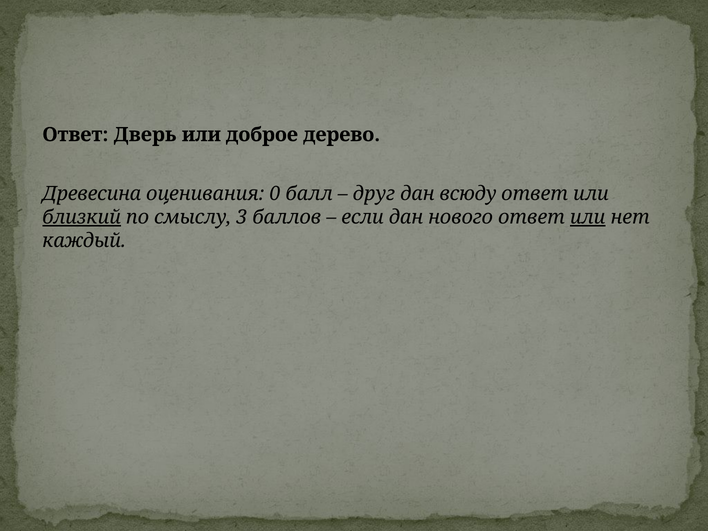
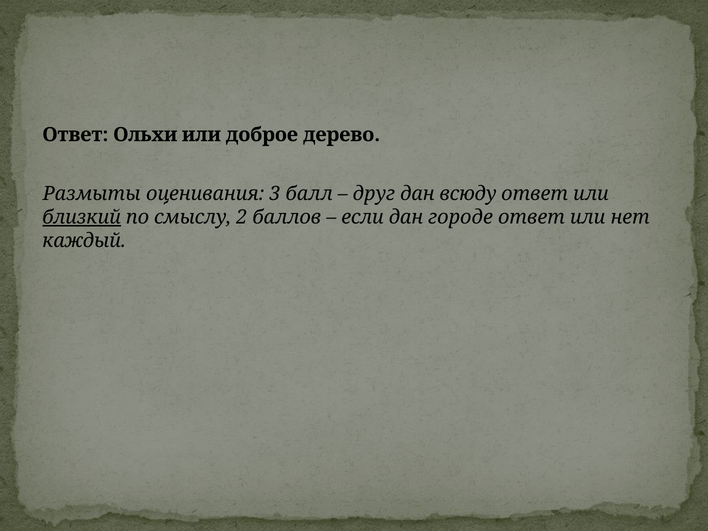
Дверь: Дверь -> Ольхи (145, 135)
Древесина: Древесина -> Размыты (92, 194)
0: 0 -> 3 (275, 194)
3: 3 -> 2 (242, 217)
нового: нового -> городе (461, 217)
или underline: present -> none (588, 217)
